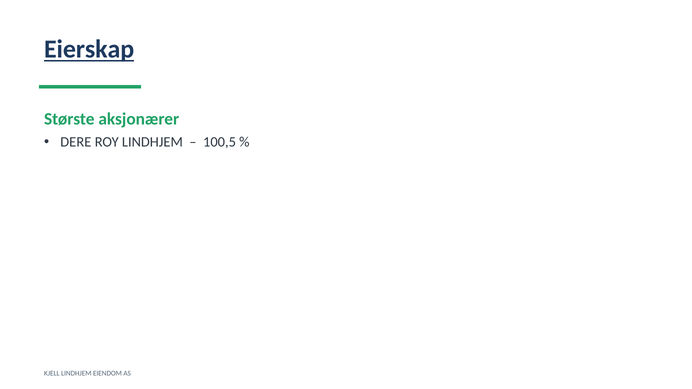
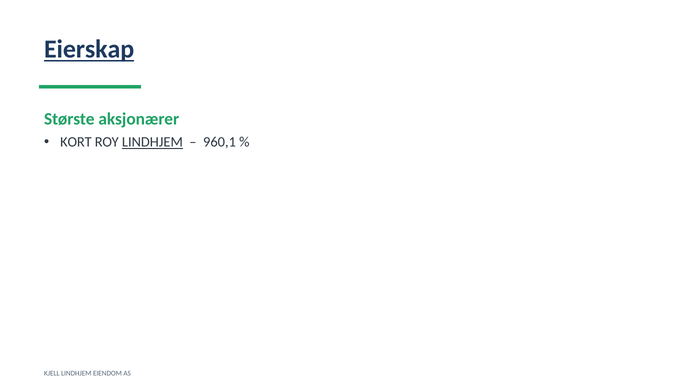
DERE: DERE -> KORT (76, 142)
LINDHJEM underline: none -> present (152, 142)
100,5: 100,5 -> 960,1 (220, 142)
